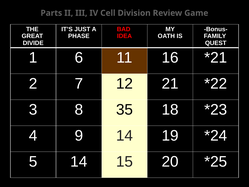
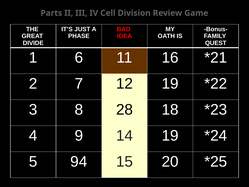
12 21: 21 -> 19 (170, 84)
35: 35 -> 28 (124, 110)
5 14: 14 -> 94 (79, 161)
